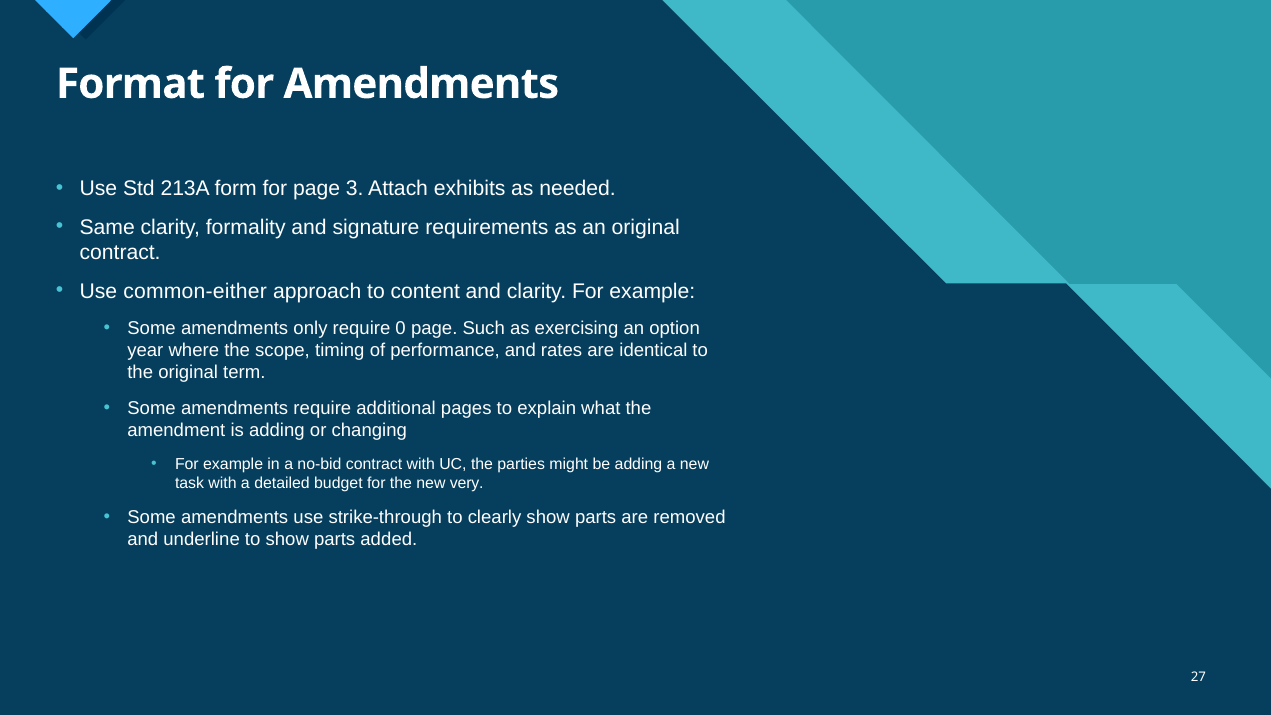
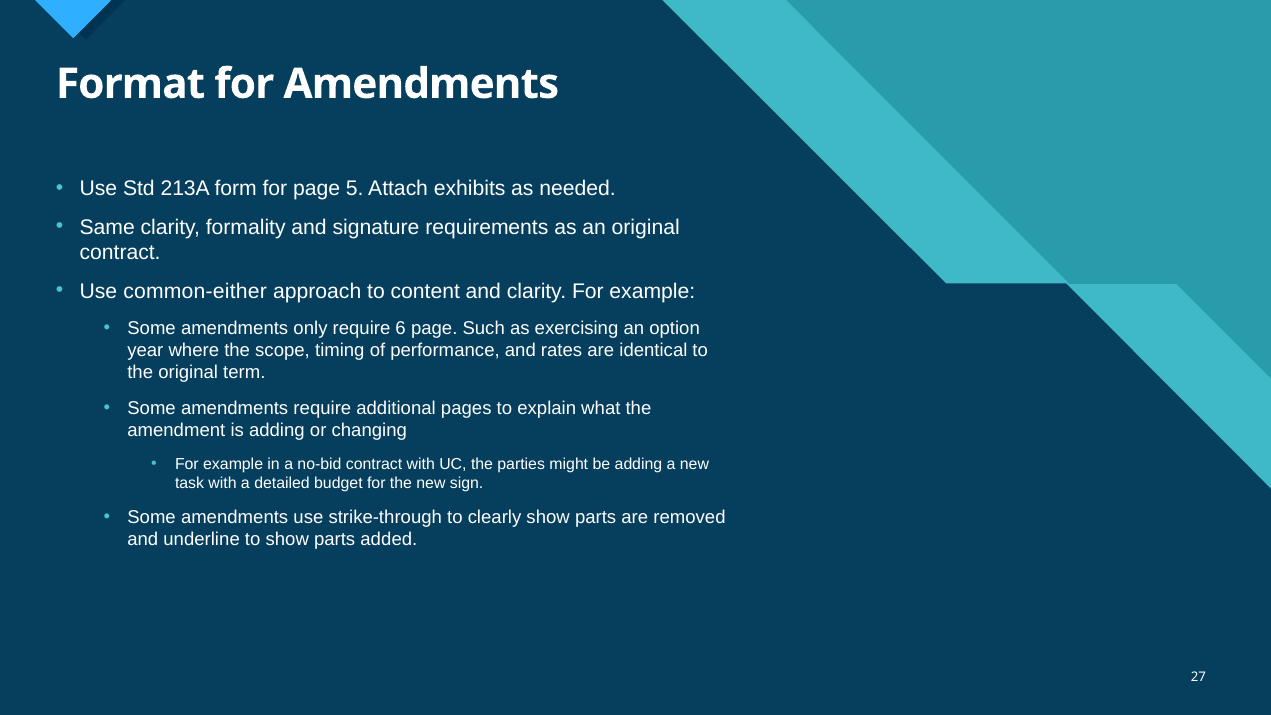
3: 3 -> 5 (355, 188)
0: 0 -> 6 (401, 328)
very: very -> sign (467, 483)
